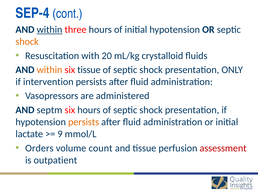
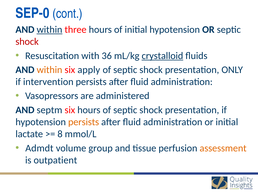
SEP-4: SEP-4 -> SEP-0 (32, 13)
shock colour: orange -> red (27, 42)
20: 20 -> 36 (107, 56)
crystalloid underline: none -> present (162, 56)
six tissue: tissue -> apply (89, 70)
9: 9 -> 8 (60, 134)
Orders: Orders -> Admdt (39, 148)
count: count -> group (101, 148)
assessment colour: red -> orange (223, 148)
